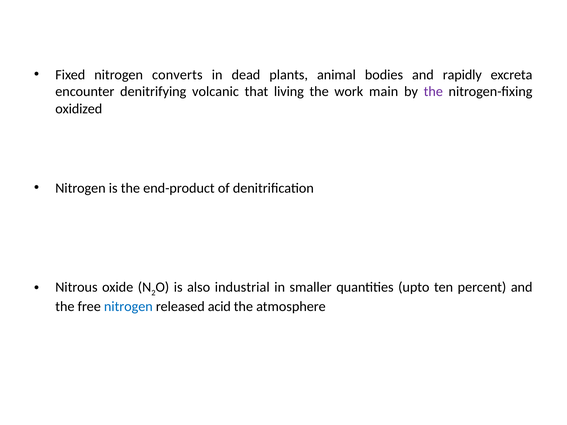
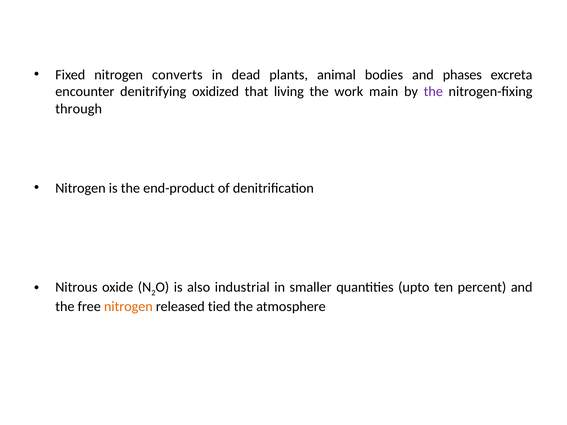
rapidly: rapidly -> phases (462, 75)
volcanic: volcanic -> oxidized (216, 92)
oxidized: oxidized -> through (79, 109)
nitrogen colour: blue -> orange (128, 307)
acid: acid -> tied (219, 307)
